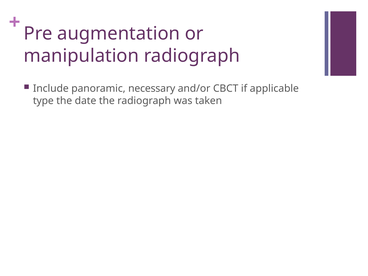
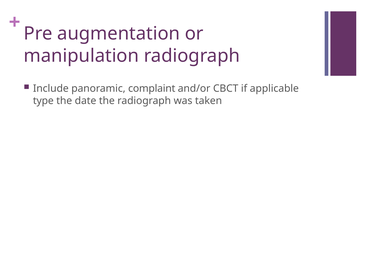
necessary: necessary -> complaint (152, 88)
